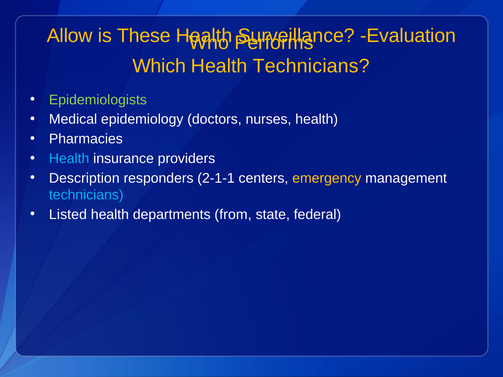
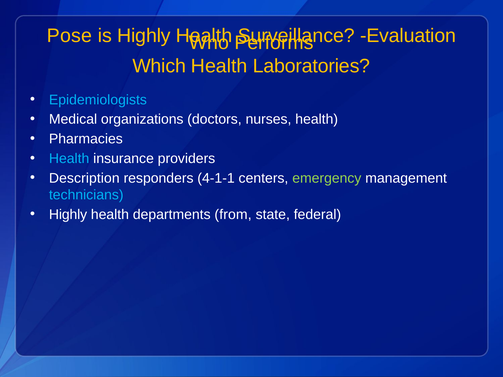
Allow: Allow -> Pose (70, 36)
is These: These -> Highly (144, 36)
Health Technicians: Technicians -> Laboratories (311, 66)
Epidemiologists colour: light green -> light blue (98, 100)
epidemiology: epidemiology -> organizations (142, 119)
2-1-1: 2-1-1 -> 4-1-1 (216, 178)
emergency colour: yellow -> light green (327, 178)
Listed: Listed -> Highly (68, 215)
